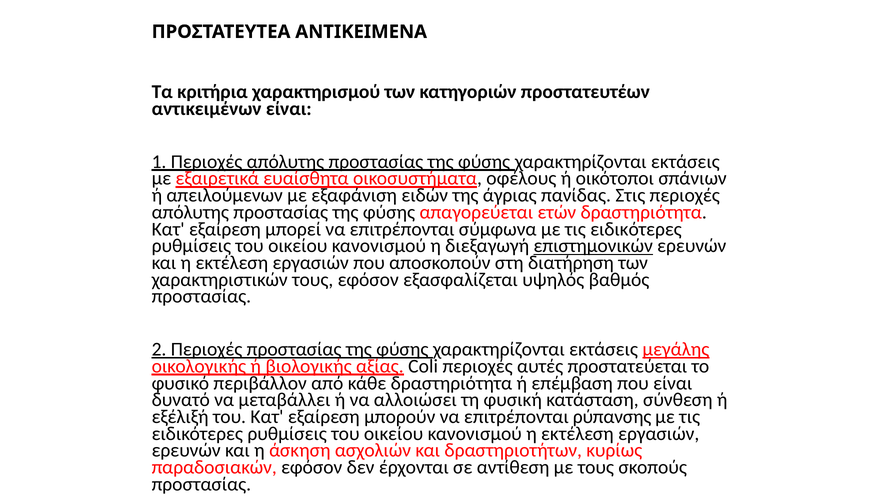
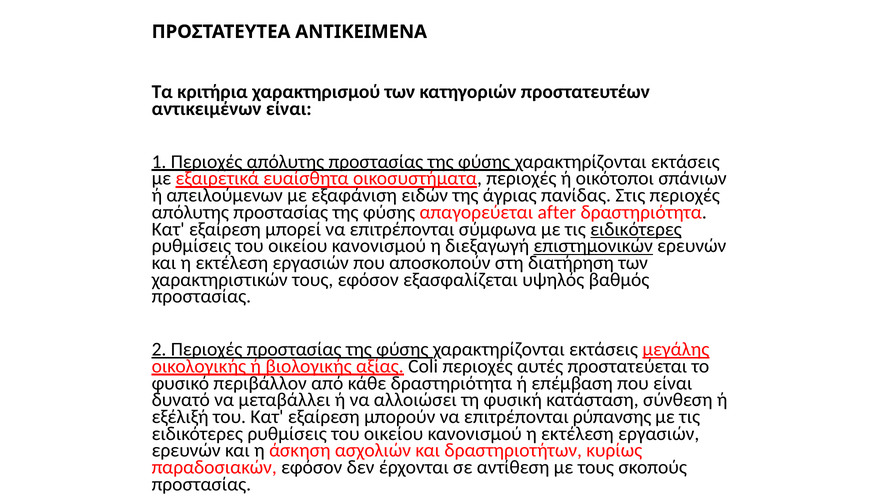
οικοσυστήματα οφέλους: οφέλους -> περιοχές (521, 178)
ετών: ετών -> after (557, 212)
ειδικότερες underline: none -> present (636, 229)
